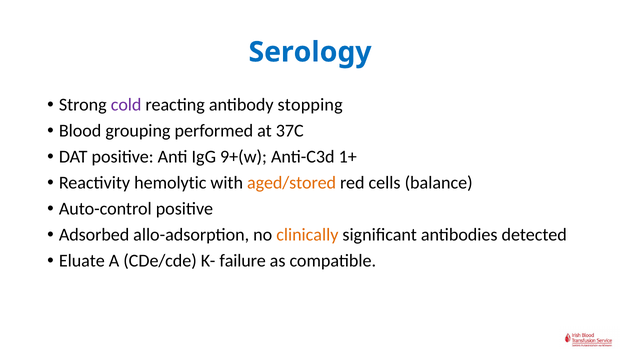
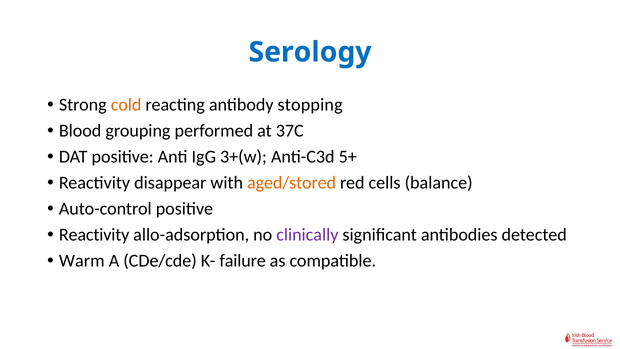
cold colour: purple -> orange (126, 105)
9+(w: 9+(w -> 3+(w (243, 157)
1+: 1+ -> 5+ (348, 157)
hemolytic: hemolytic -> disappear (170, 183)
Adsorbed: Adsorbed -> Reactivity (94, 235)
clinically colour: orange -> purple (307, 235)
Eluate: Eluate -> Warm (82, 261)
